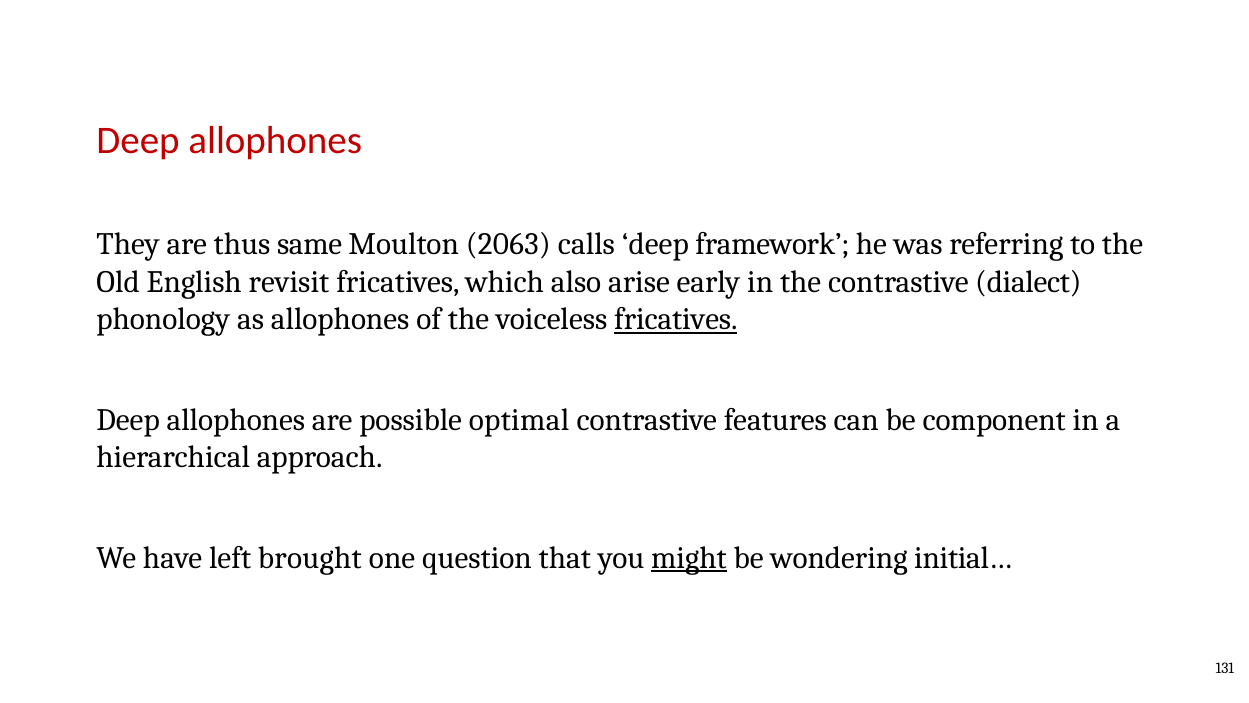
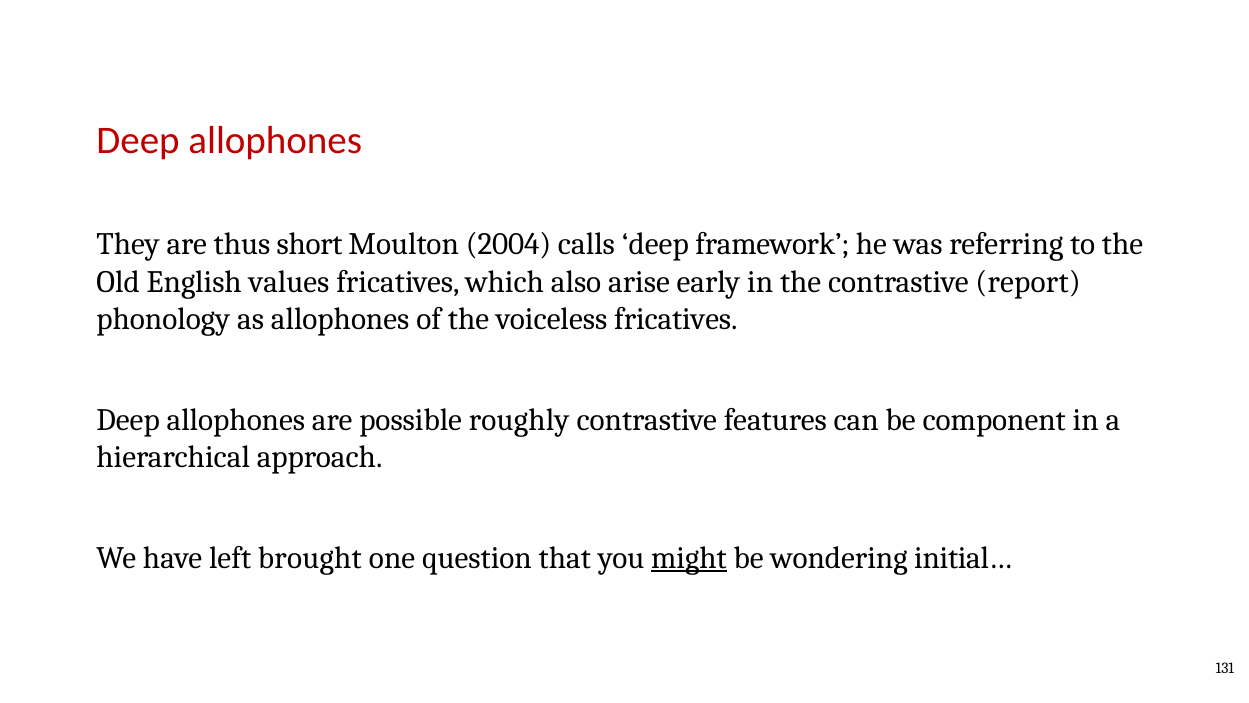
same: same -> short (310, 244)
2063: 2063 -> 2004 (509, 244)
revisit: revisit -> values (289, 282)
dialect: dialect -> report (1028, 282)
fricatives underline: present -> none (676, 319)
optimal: optimal -> roughly (519, 420)
